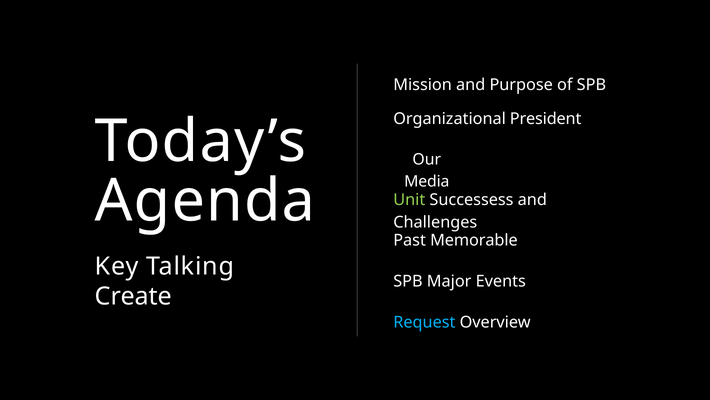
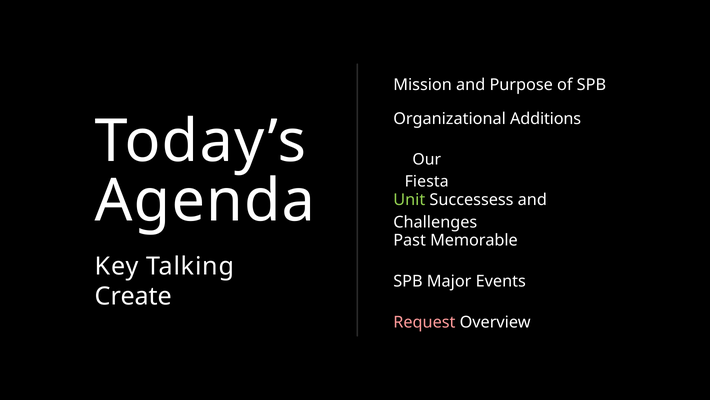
President: President -> Additions (546, 119)
Media: Media -> Fiesta (427, 181)
Request colour: light blue -> pink (424, 322)
